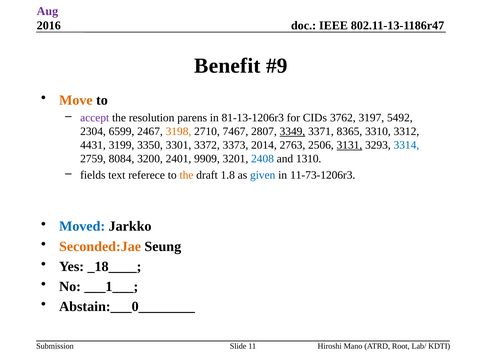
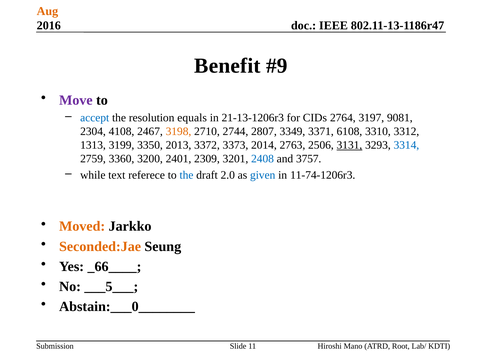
Aug colour: purple -> orange (47, 11)
Move colour: orange -> purple (76, 100)
accept colour: purple -> blue (95, 118)
parens: parens -> equals (192, 118)
81-13-1206r3: 81-13-1206r3 -> 21-13-1206r3 (253, 118)
3762: 3762 -> 2764 (343, 118)
5492: 5492 -> 9081 (400, 118)
6599: 6599 -> 4108 (121, 132)
7467: 7467 -> 2744 (235, 132)
3349 underline: present -> none (292, 132)
8365: 8365 -> 6108 (349, 132)
4431: 4431 -> 1313 (93, 145)
3301: 3301 -> 2013 (178, 145)
8084: 8084 -> 3360 (121, 159)
9909: 9909 -> 2309 (207, 159)
1310: 1310 -> 3757 (309, 159)
fields: fields -> while (93, 175)
the colour: orange -> blue (186, 175)
1.8: 1.8 -> 2.0 (228, 175)
11-73-1206r3: 11-73-1206r3 -> 11-74-1206r3 (323, 175)
Moved colour: blue -> orange (82, 227)
_18____: _18____ -> _66____ (114, 267)
___1___: ___1___ -> ___5___ (111, 287)
